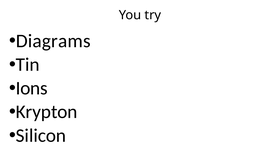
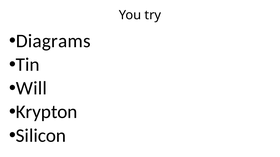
Ions: Ions -> Will (31, 89)
